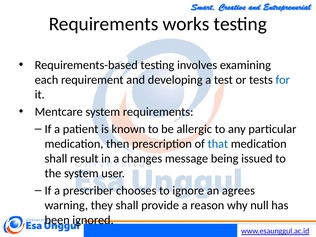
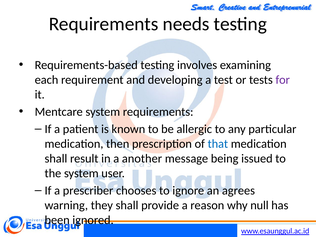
works: works -> needs (186, 24)
for colour: blue -> purple (283, 80)
changes: changes -> another (142, 159)
